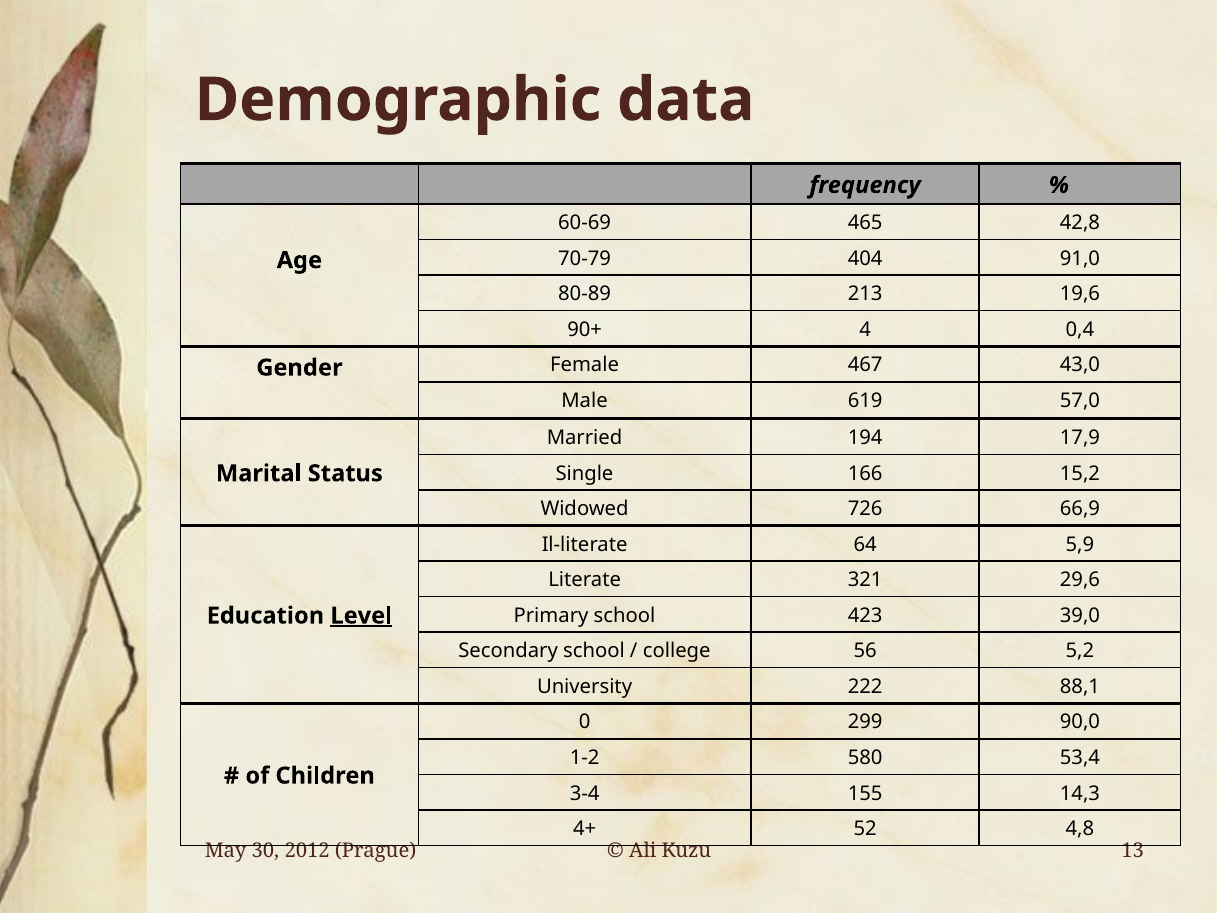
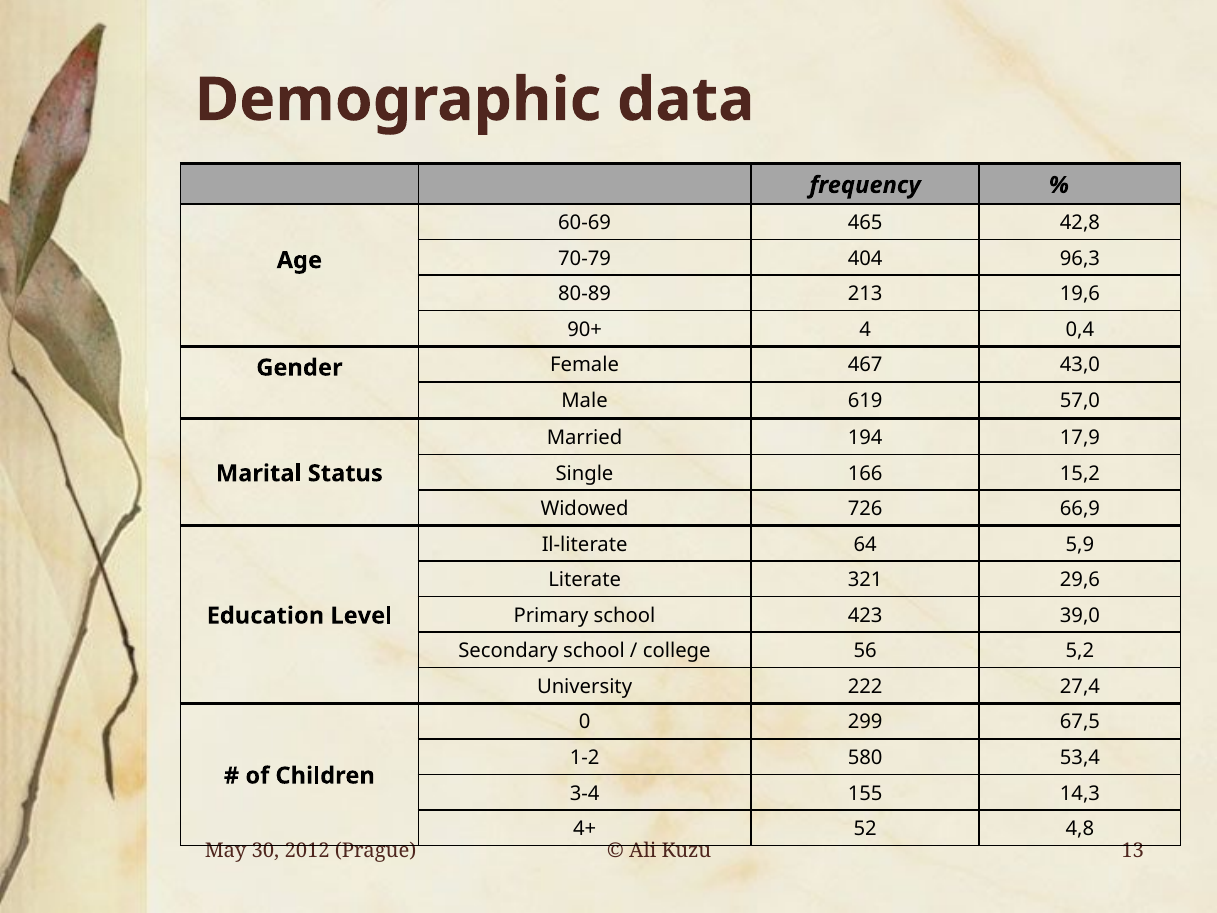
91,0: 91,0 -> 96,3 (1080, 258)
Level underline: present -> none (361, 616)
88,1: 88,1 -> 27,4 (1080, 686)
90,0: 90,0 -> 67,5 (1080, 722)
